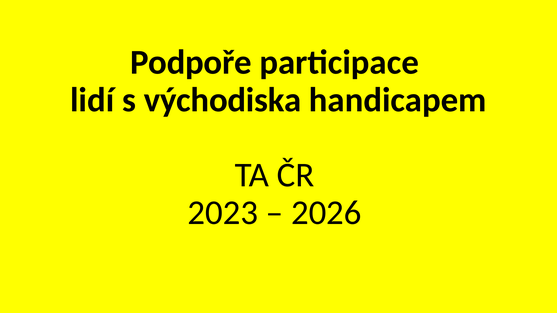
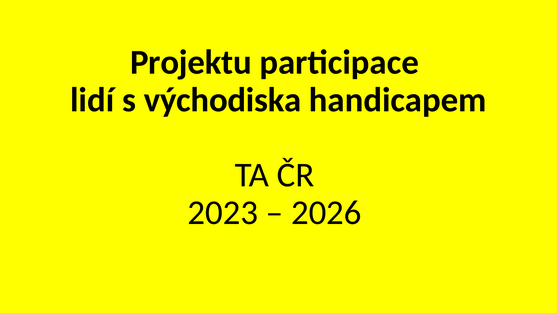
Podpoře: Podpoře -> Projektu (191, 62)
